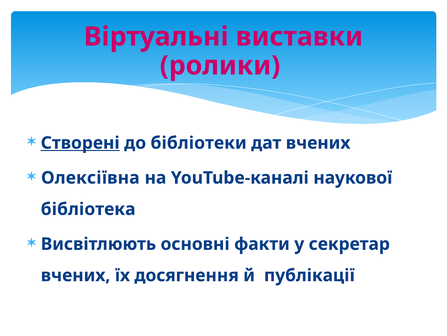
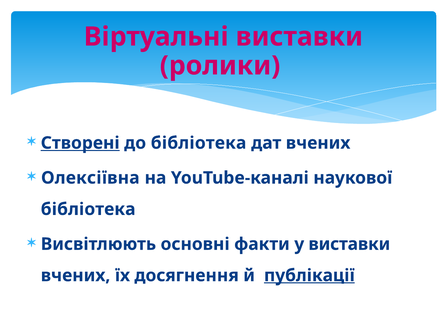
до бібліотеки: бібліотеки -> бібліотека (199, 143)
у секретар: секретар -> виставки (349, 244)
публікації underline: none -> present (309, 275)
